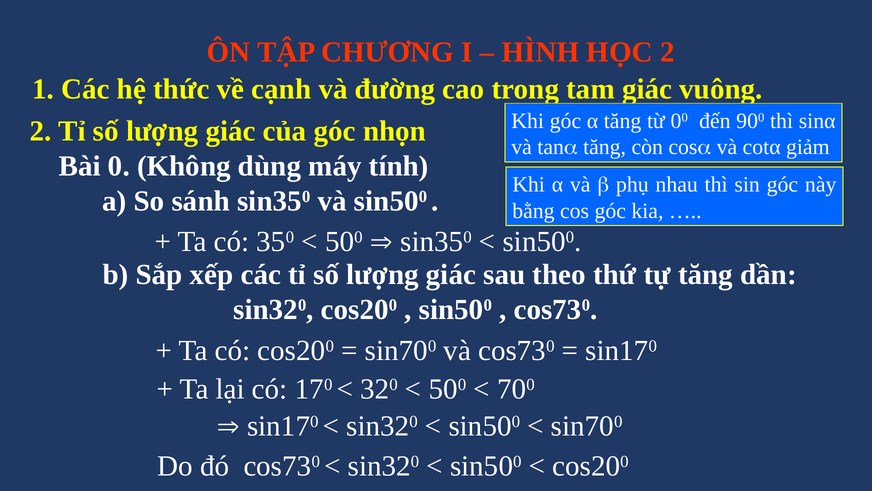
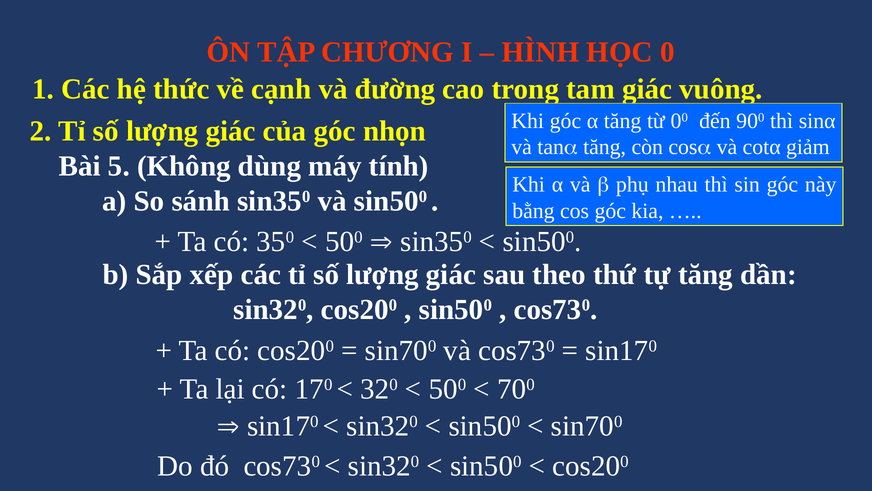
HỌC 2: 2 -> 0 (667, 52)
0: 0 -> 5 (119, 166)
